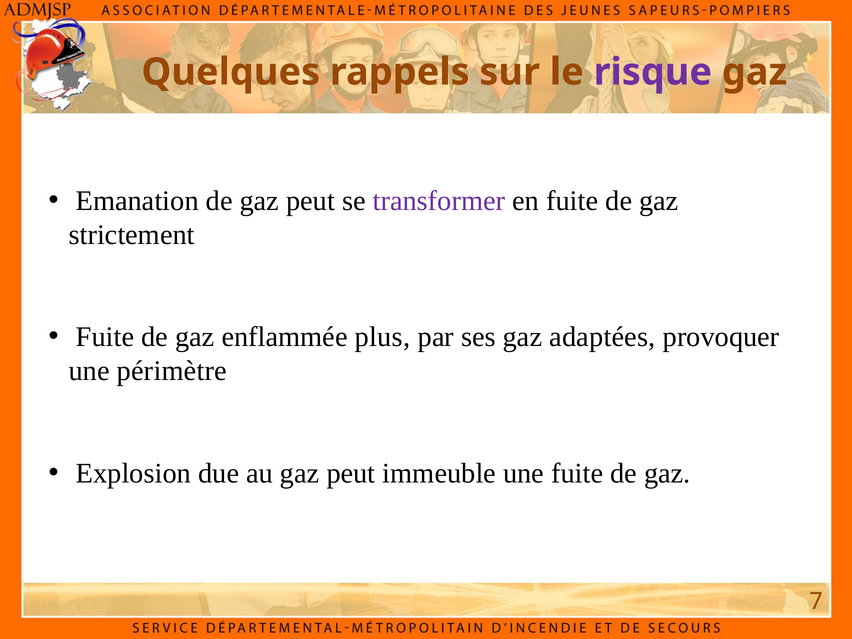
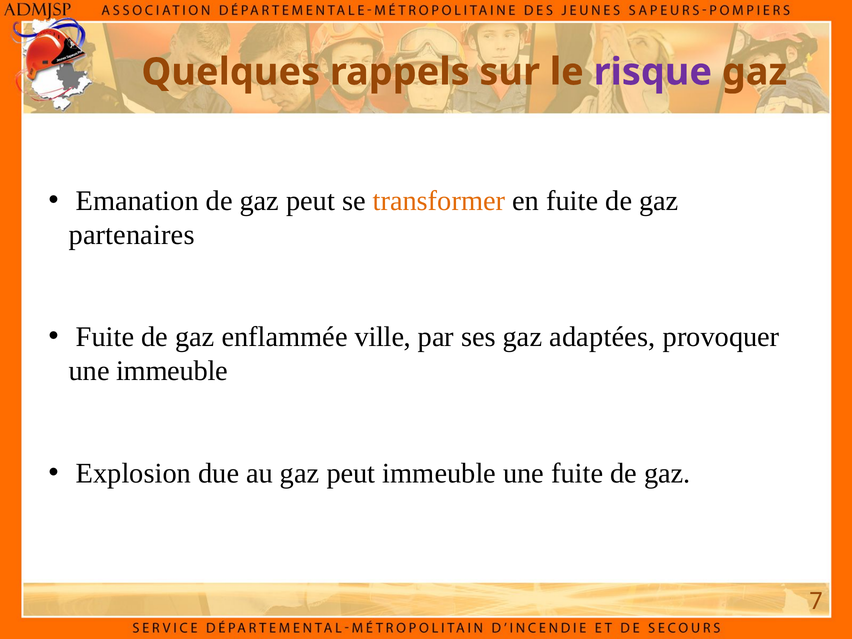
transformer colour: purple -> orange (439, 201)
strictement: strictement -> partenaires (132, 235)
plus: plus -> ville (383, 337)
une périmètre: périmètre -> immeuble (172, 371)
